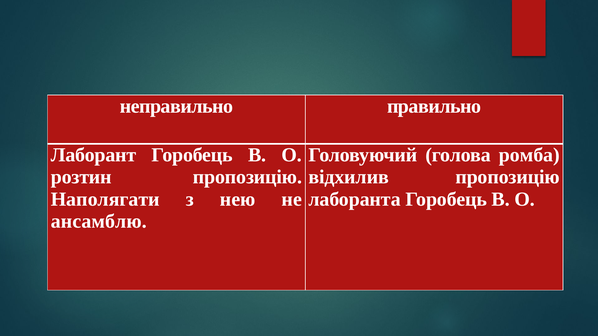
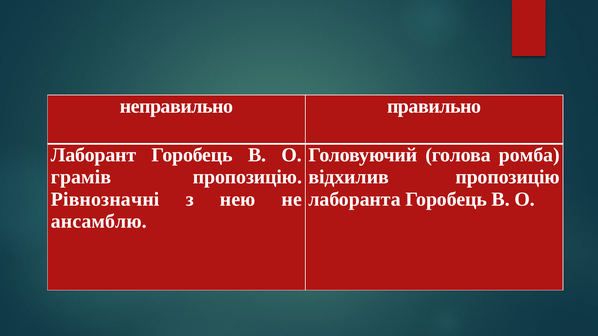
розтин: розтин -> грамів (81, 177)
Наполягати: Наполягати -> Рівнозначні (105, 199)
